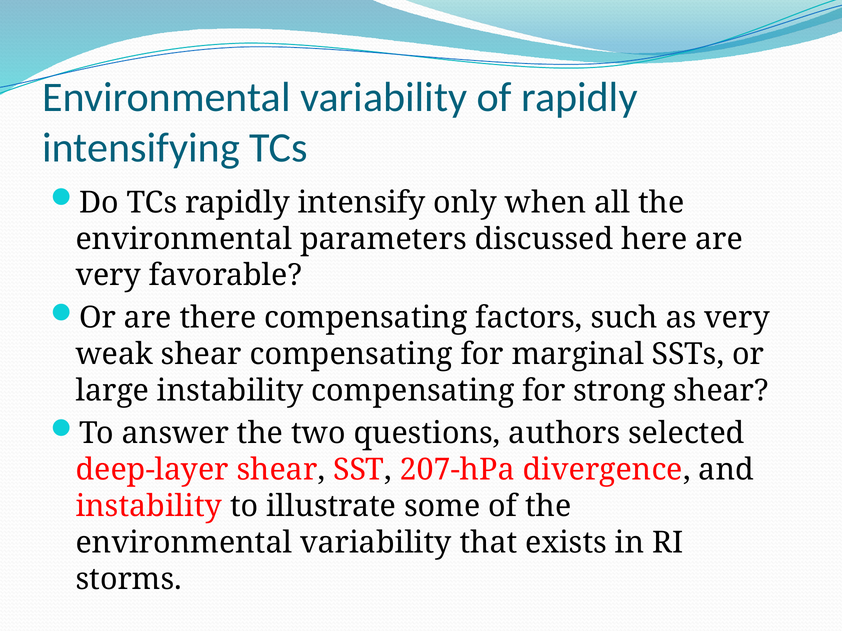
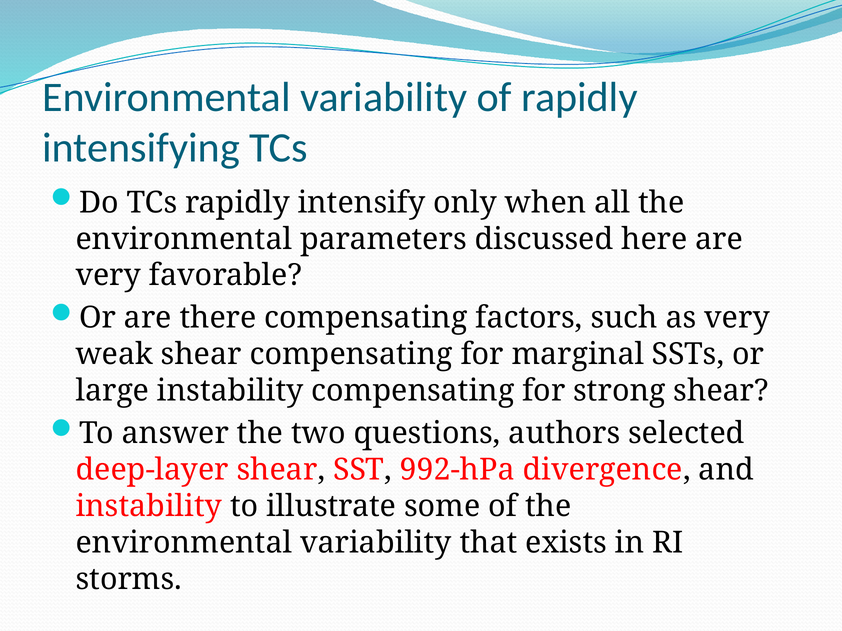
207-hPa: 207-hPa -> 992-hPa (457, 470)
